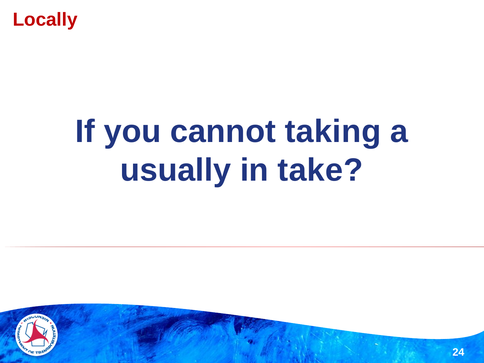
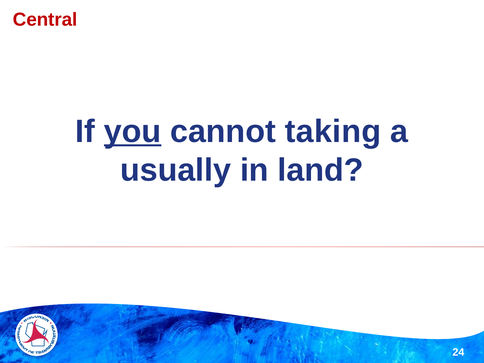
Locally: Locally -> Central (45, 19)
you underline: none -> present (133, 131)
take: take -> land (321, 170)
